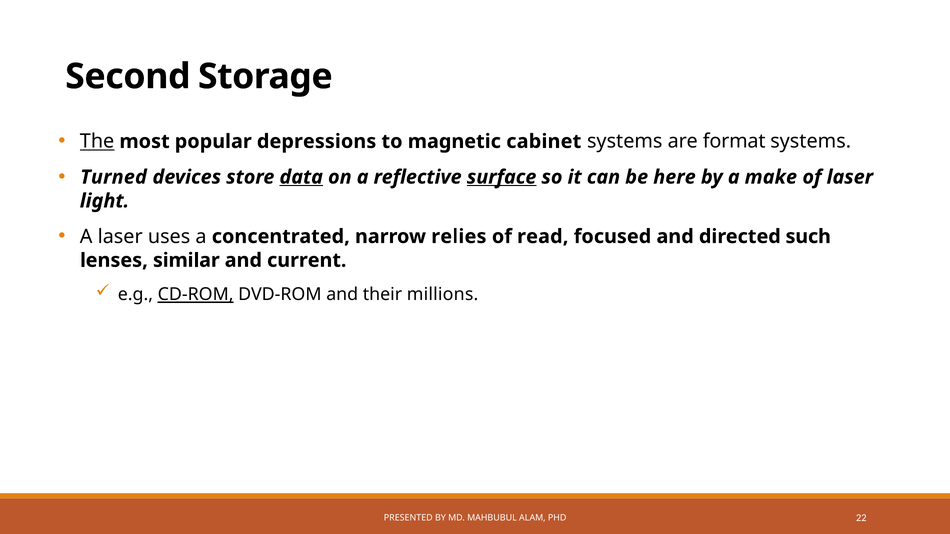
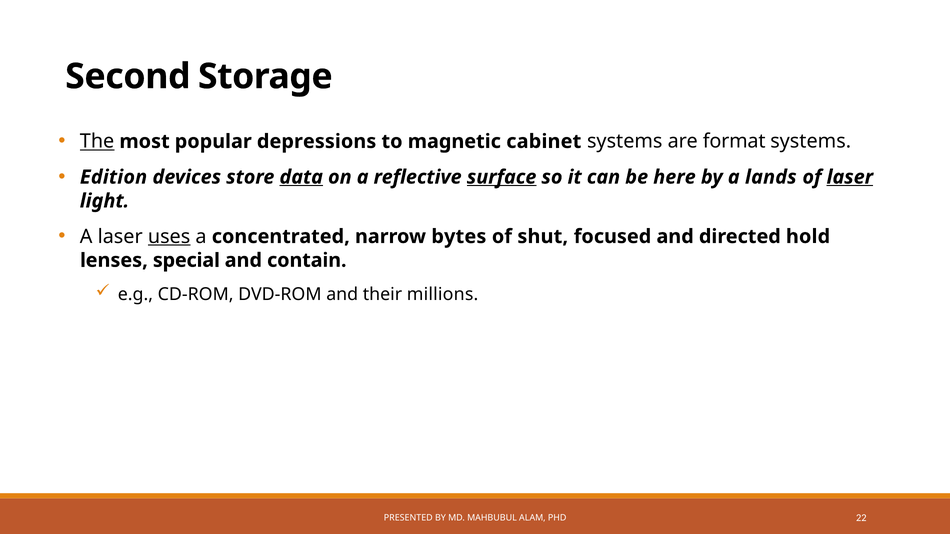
Turned: Turned -> Edition (114, 177)
make: make -> lands (771, 177)
laser underline: none -> present (850, 177)
uses underline: none -> present (169, 237)
relies: relies -> bytes (459, 237)
read: read -> shut (543, 237)
such: such -> hold (808, 237)
similar: similar -> special (186, 260)
current: current -> contain (307, 260)
CD-ROM underline: present -> none (196, 295)
